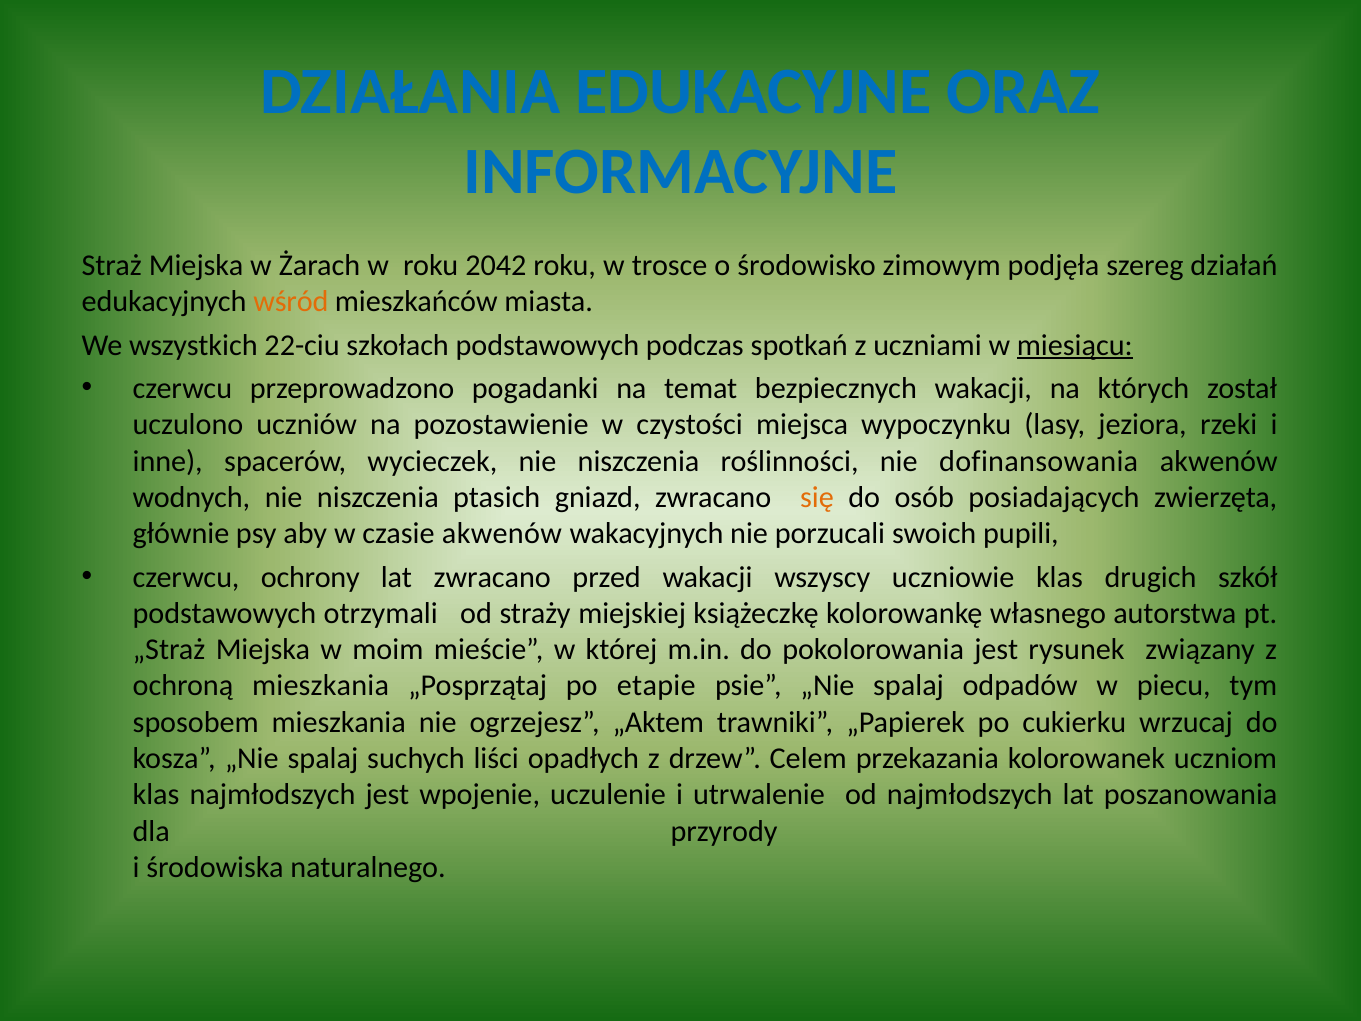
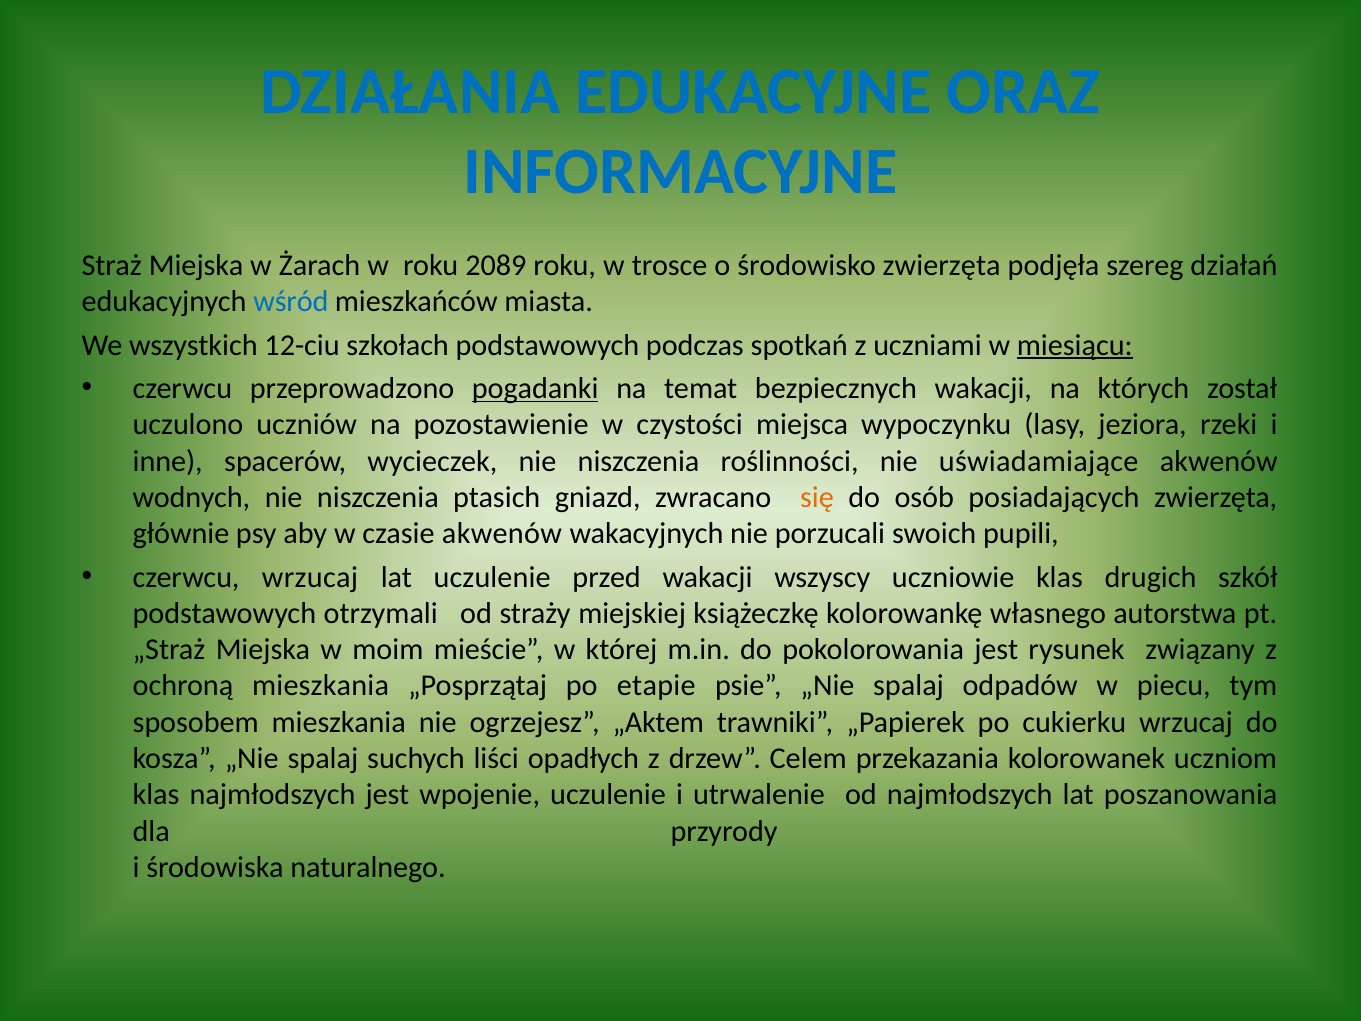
2042: 2042 -> 2089 (496, 265)
środowisko zimowym: zimowym -> zwierzęta (942, 265)
wśród colour: orange -> blue (291, 302)
22-ciu: 22-ciu -> 12-ciu (302, 345)
pogadanki underline: none -> present (535, 388)
dofinansowania: dofinansowania -> uświadamiające (1039, 461)
czerwcu ochrony: ochrony -> wrzucaj (310, 577)
lat zwracano: zwracano -> uczulenie (492, 577)
